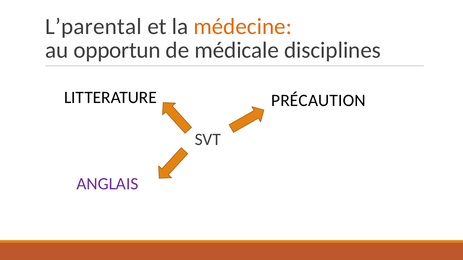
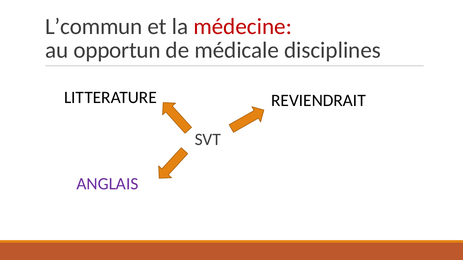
L’parental: L’parental -> L’commun (94, 27)
médecine colour: orange -> red (243, 27)
PRÉCAUTION: PRÉCAUTION -> REVIENDRAIT (318, 101)
